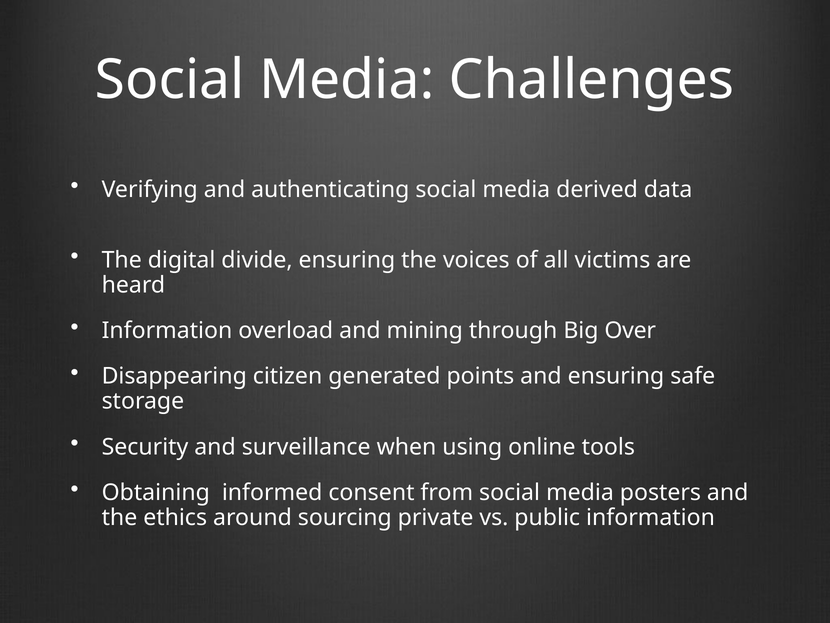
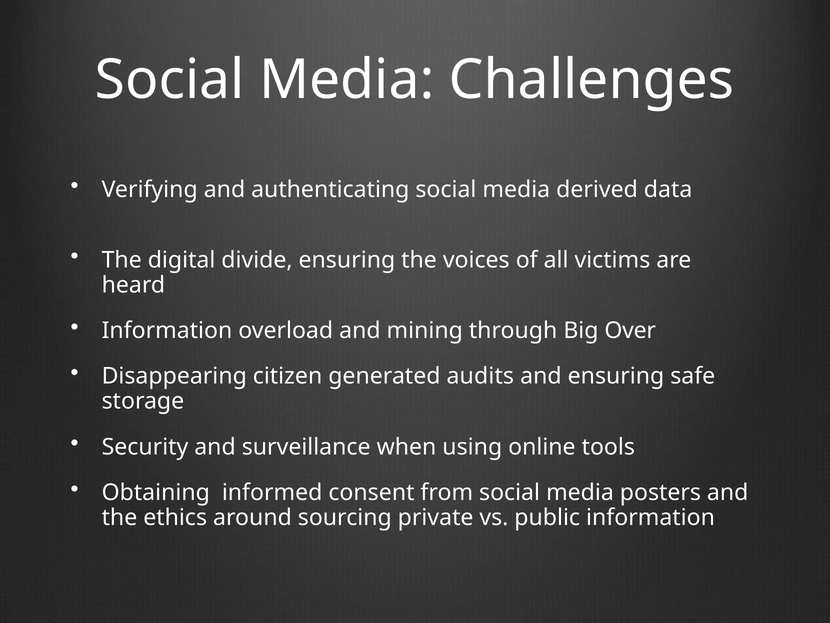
points: points -> audits (480, 376)
